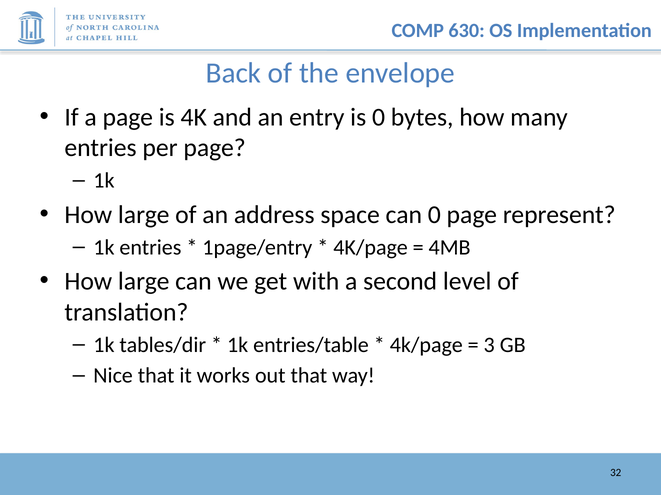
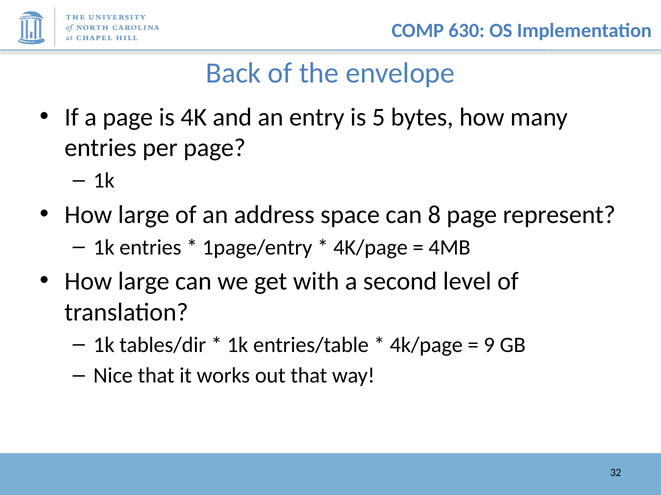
is 0: 0 -> 5 (379, 117)
can 0: 0 -> 8 (434, 215)
3: 3 -> 9 (489, 345)
